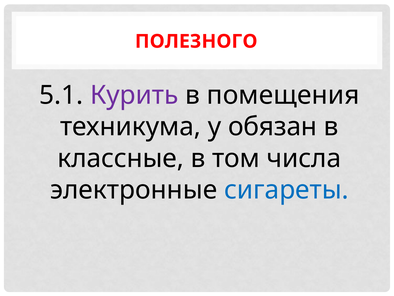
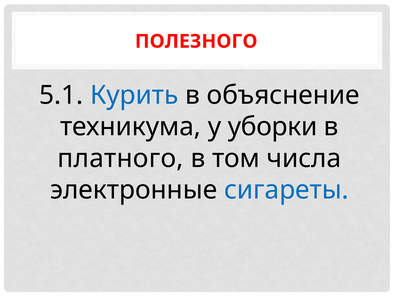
Курить colour: purple -> blue (134, 95)
помещения: помещения -> объяснение (283, 95)
обязан: обязан -> уборки (273, 127)
классные: классные -> платного (120, 158)
